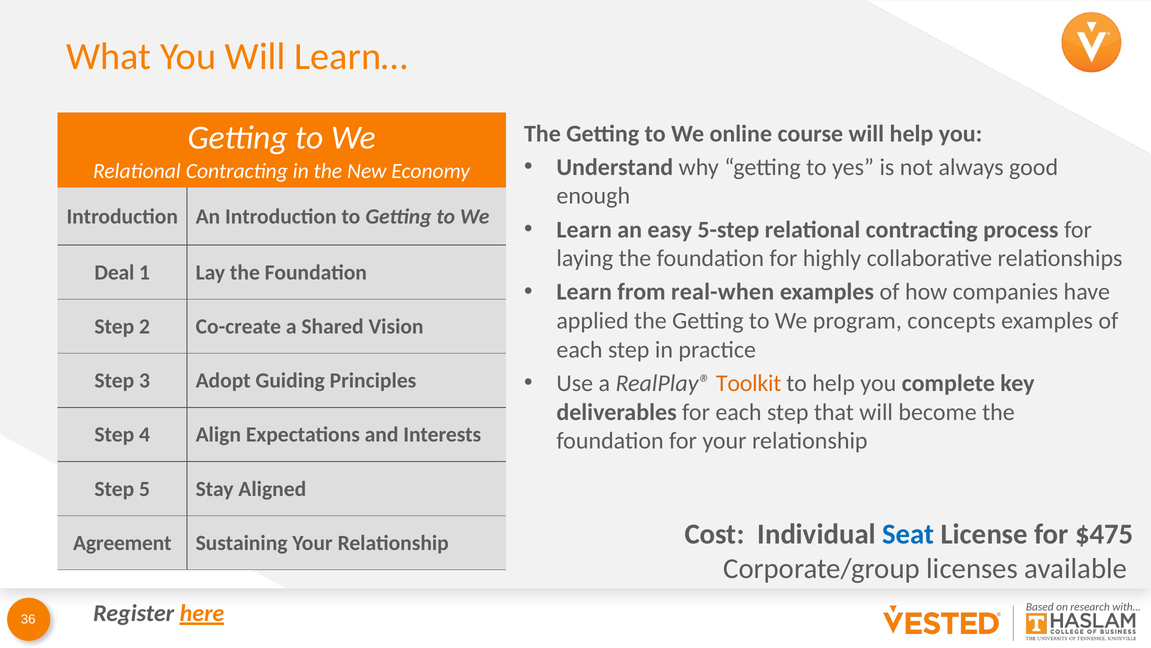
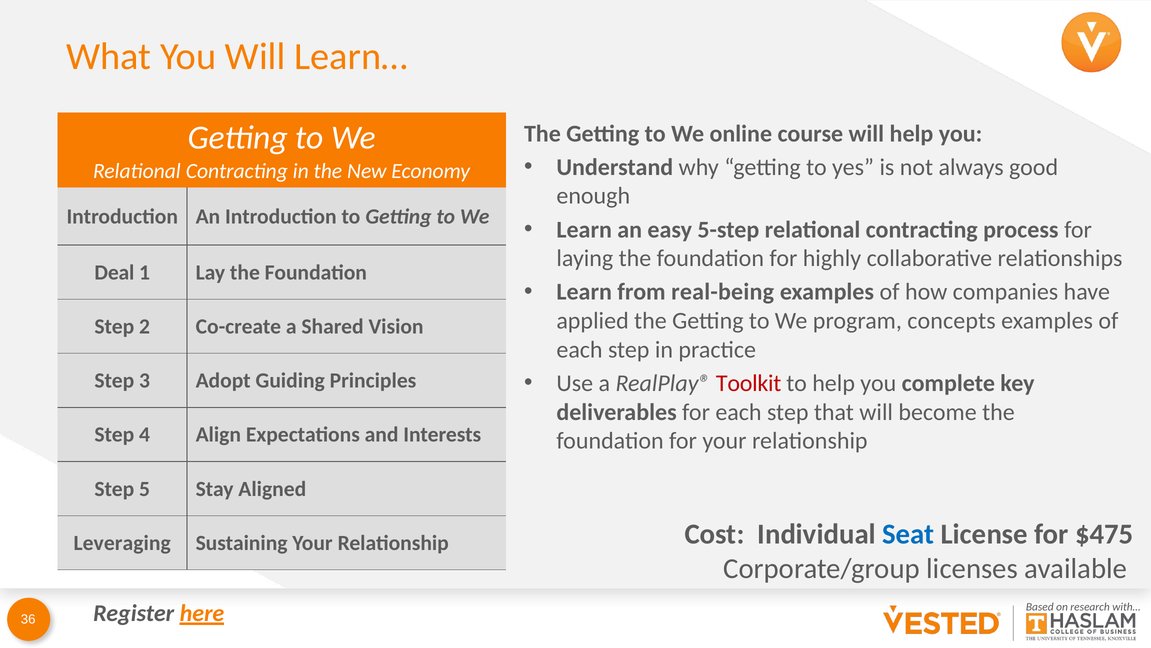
real-when: real-when -> real-being (723, 292)
Toolkit colour: orange -> red (749, 383)
Agreement: Agreement -> Leveraging (122, 543)
